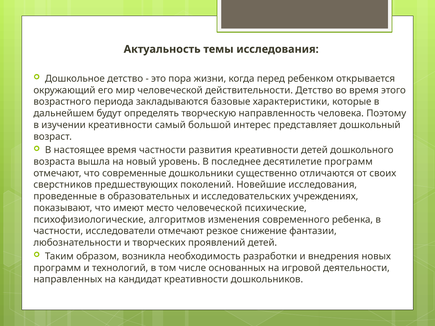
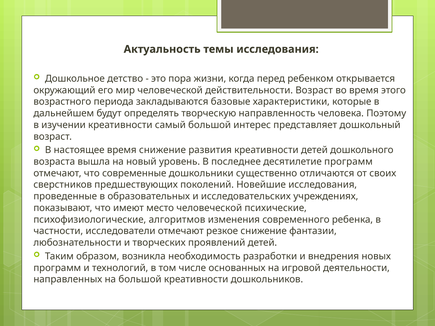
действительности Детство: Детство -> Возраст (314, 90)
время частности: частности -> снижение (162, 150)
на кандидат: кандидат -> большой (140, 280)
